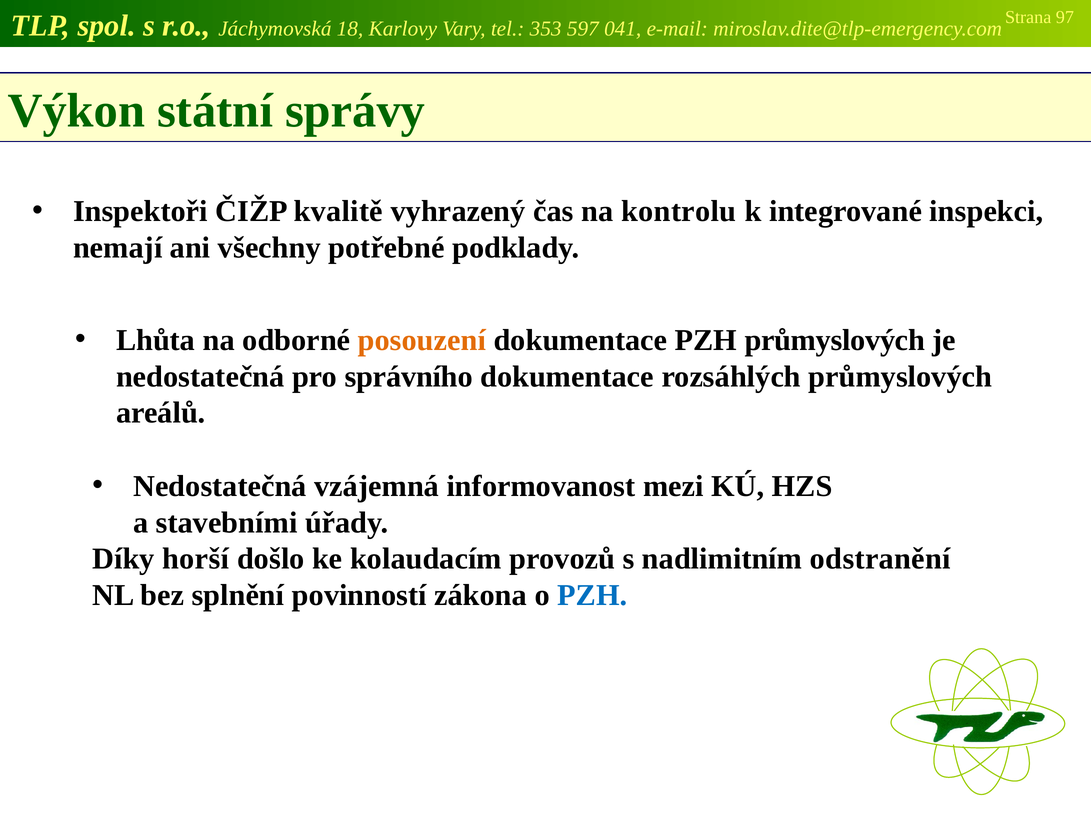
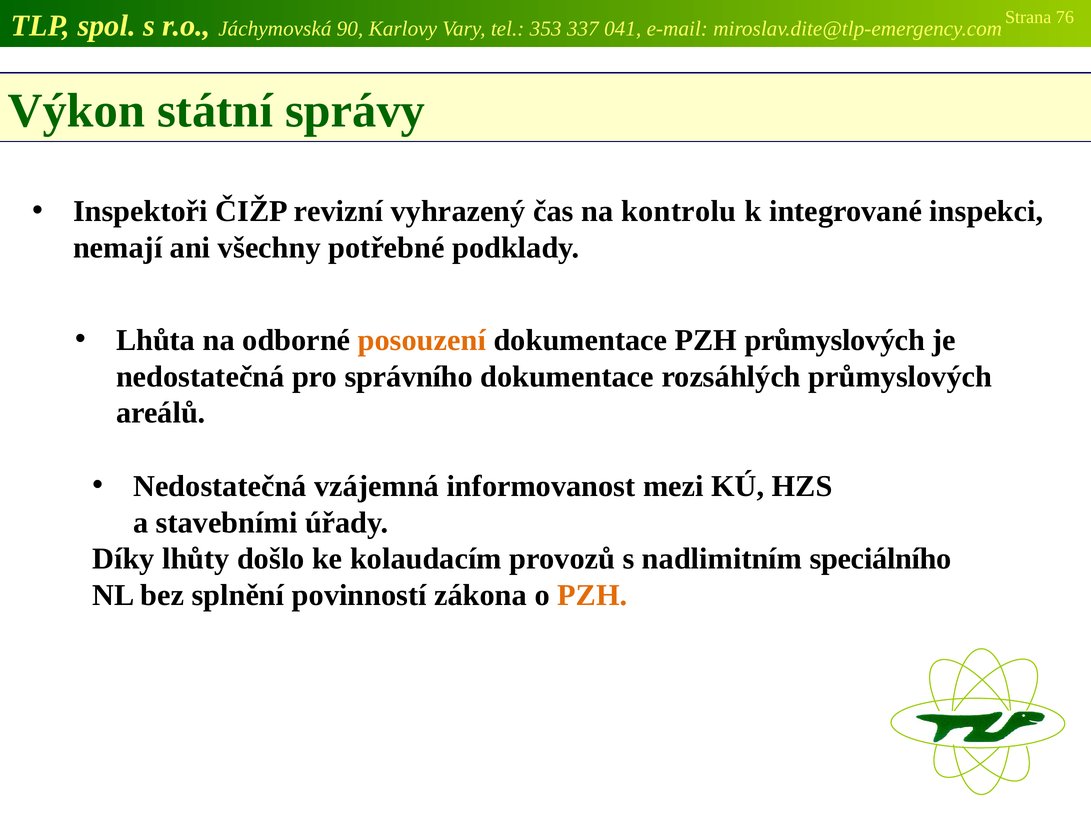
97: 97 -> 76 (1065, 17)
18: 18 -> 90 (350, 29)
597: 597 -> 337 (583, 29)
kvalitě: kvalitě -> revizní (338, 211)
horší: horší -> lhůty (196, 559)
odstranění: odstranění -> speciálního (881, 559)
PZH colour: blue -> orange (592, 595)
